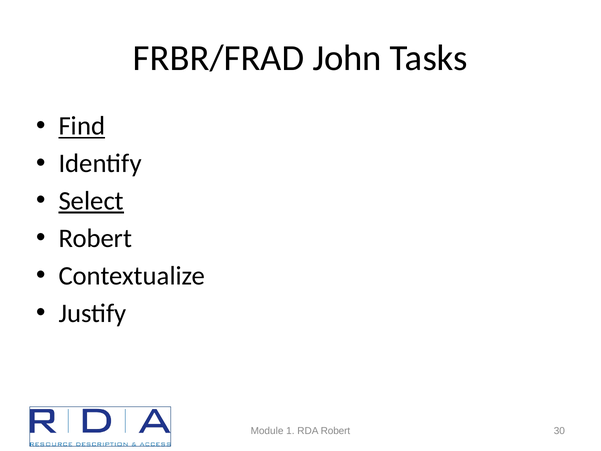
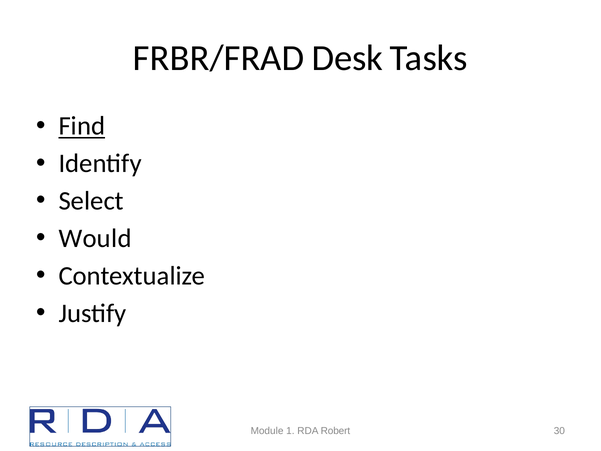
John: John -> Desk (347, 58)
Select underline: present -> none (91, 201)
Robert: Robert -> Would (95, 238)
